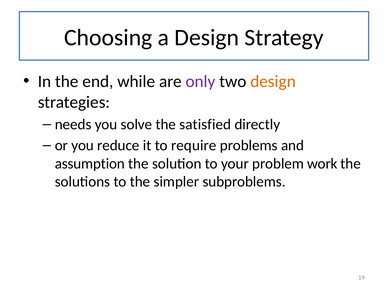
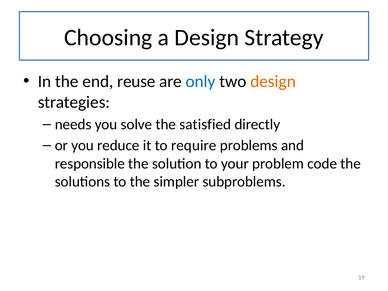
while: while -> reuse (136, 81)
only colour: purple -> blue (201, 81)
assumption: assumption -> responsible (90, 164)
work: work -> code (322, 164)
